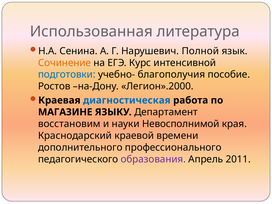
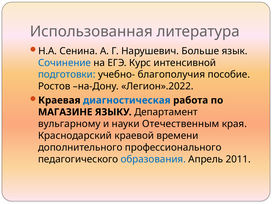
Полной: Полной -> Больше (200, 51)
Сочинение colour: orange -> blue (64, 63)
Легион».2000: Легион».2000 -> Легион».2022 (157, 86)
восстановим: восстановим -> вульгарному (69, 124)
Невосполнимой: Невосполнимой -> Отечественным (181, 124)
образования colour: purple -> blue (153, 159)
